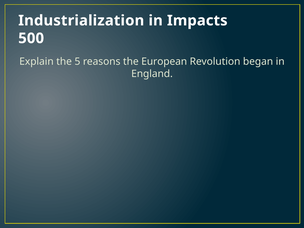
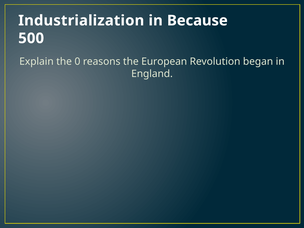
Impacts: Impacts -> Because (197, 21)
5: 5 -> 0 (77, 62)
